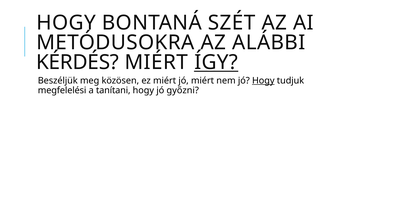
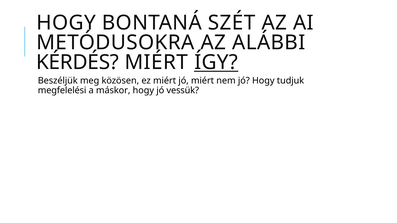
Hogy underline: present -> none (263, 81)
tanítani: tanítani -> máskor (113, 91)
győzni: győzni -> vessük (183, 91)
